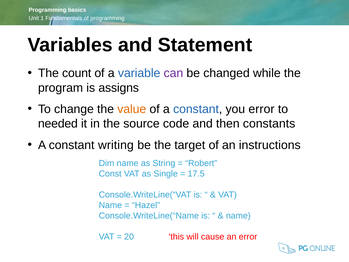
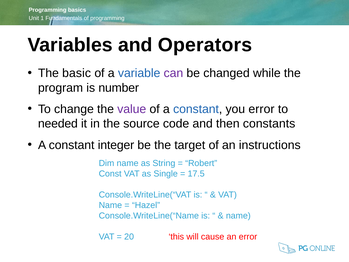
Statement: Statement -> Operators (205, 45)
count: count -> basic (77, 73)
assigns: assigns -> number (119, 88)
value colour: orange -> purple (132, 109)
writing: writing -> integer (116, 145)
